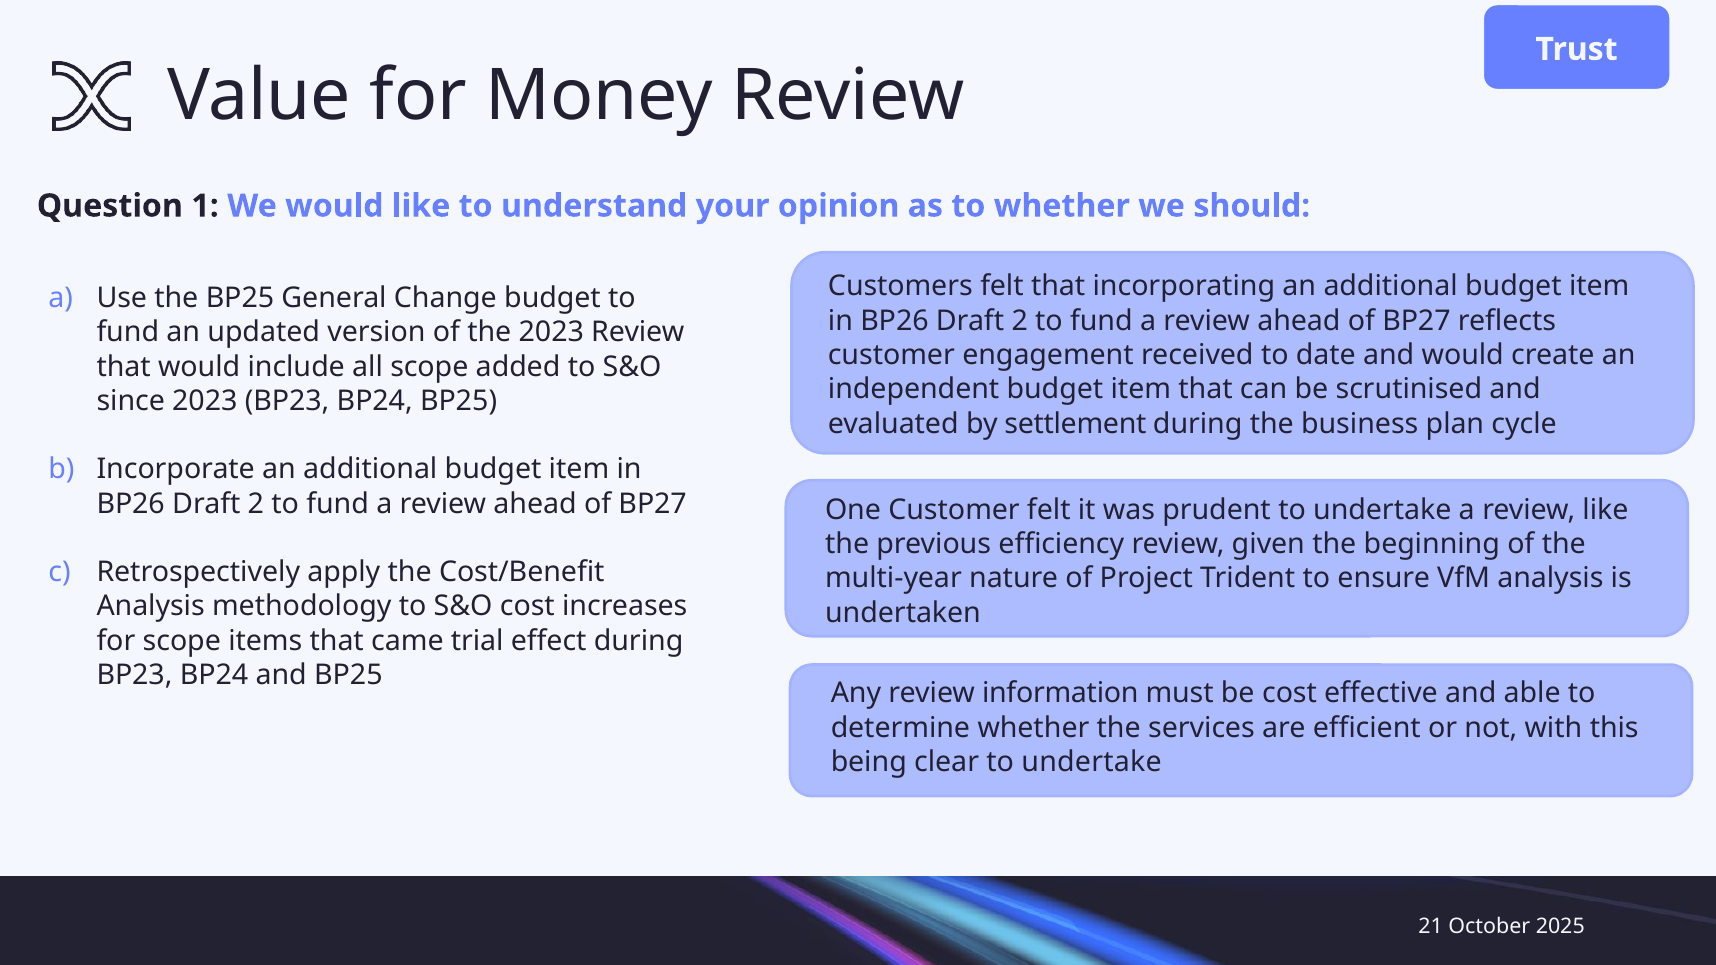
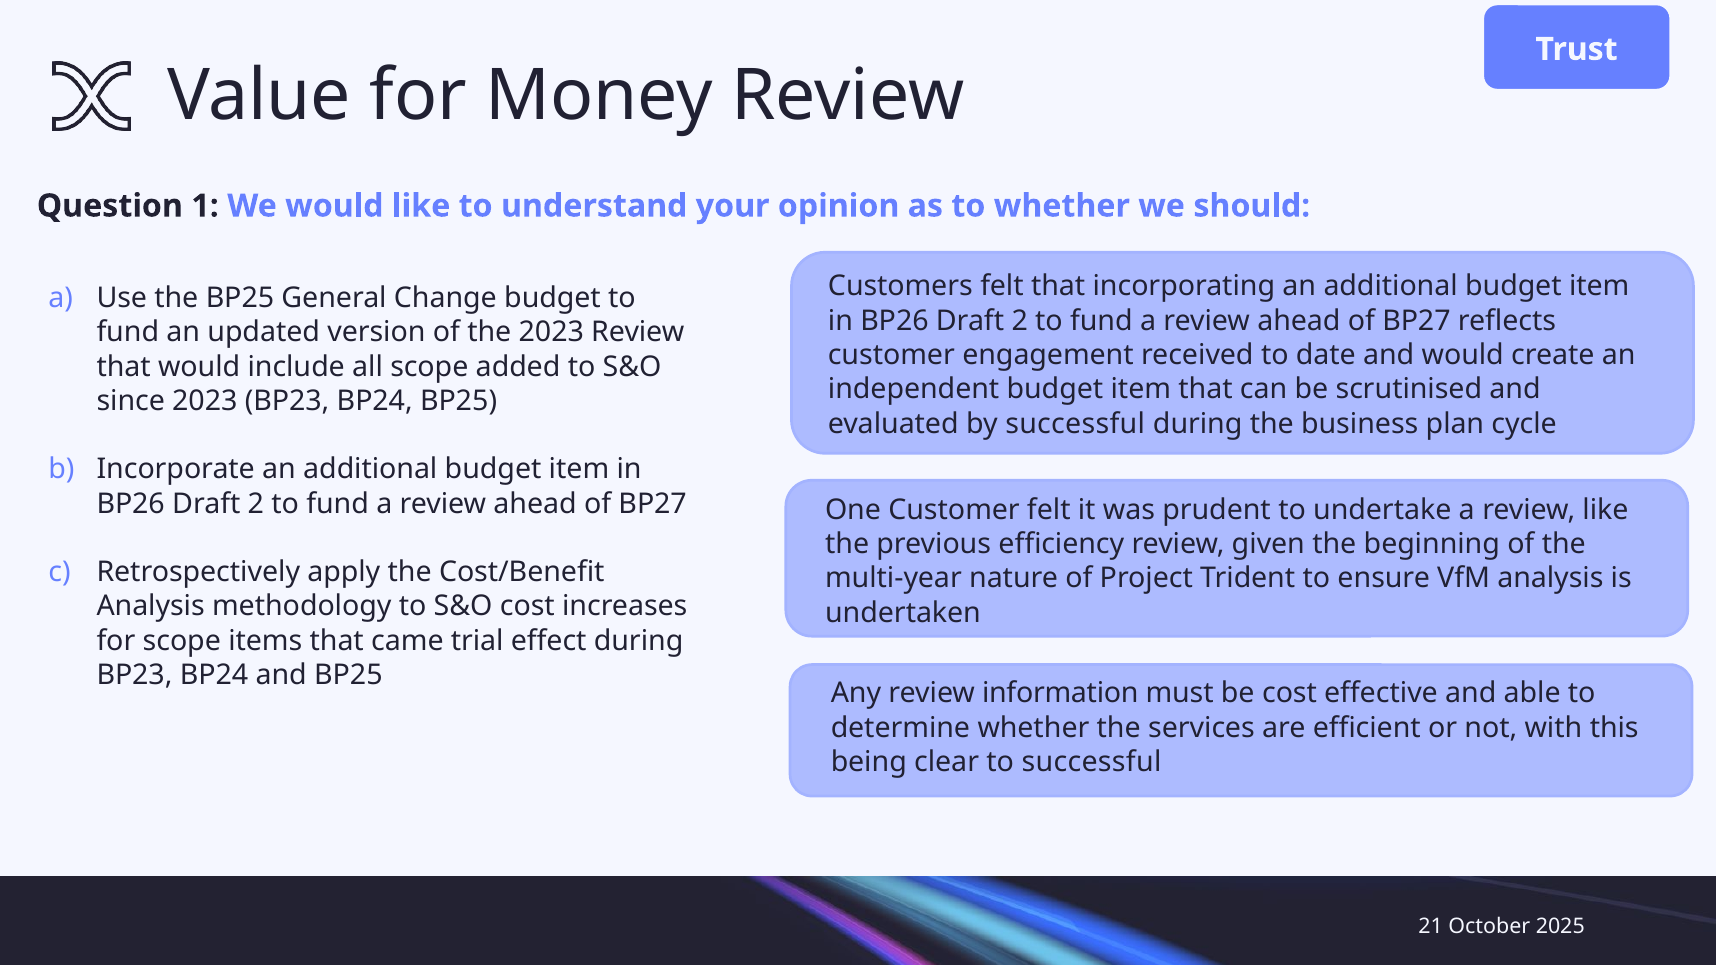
by settlement: settlement -> successful (1075, 424)
clear to undertake: undertake -> successful (1092, 762)
